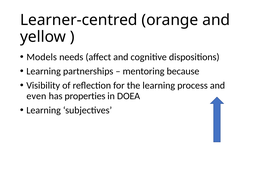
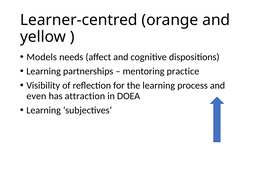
because: because -> practice (183, 71)
properties: properties -> attraction (85, 96)
